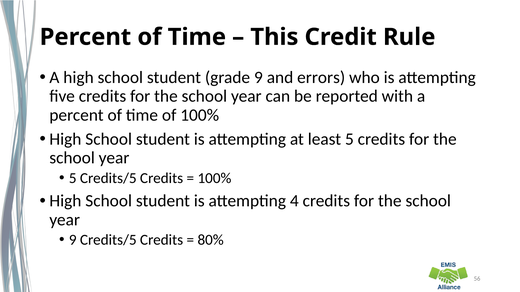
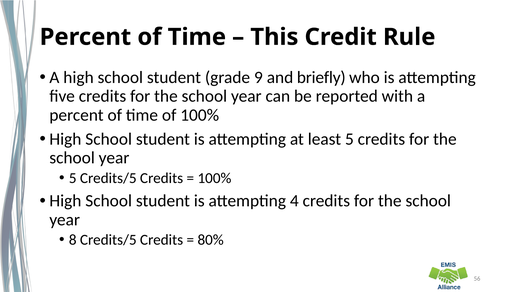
errors: errors -> briefly (321, 78)
9: 9 -> 8 (73, 240)
